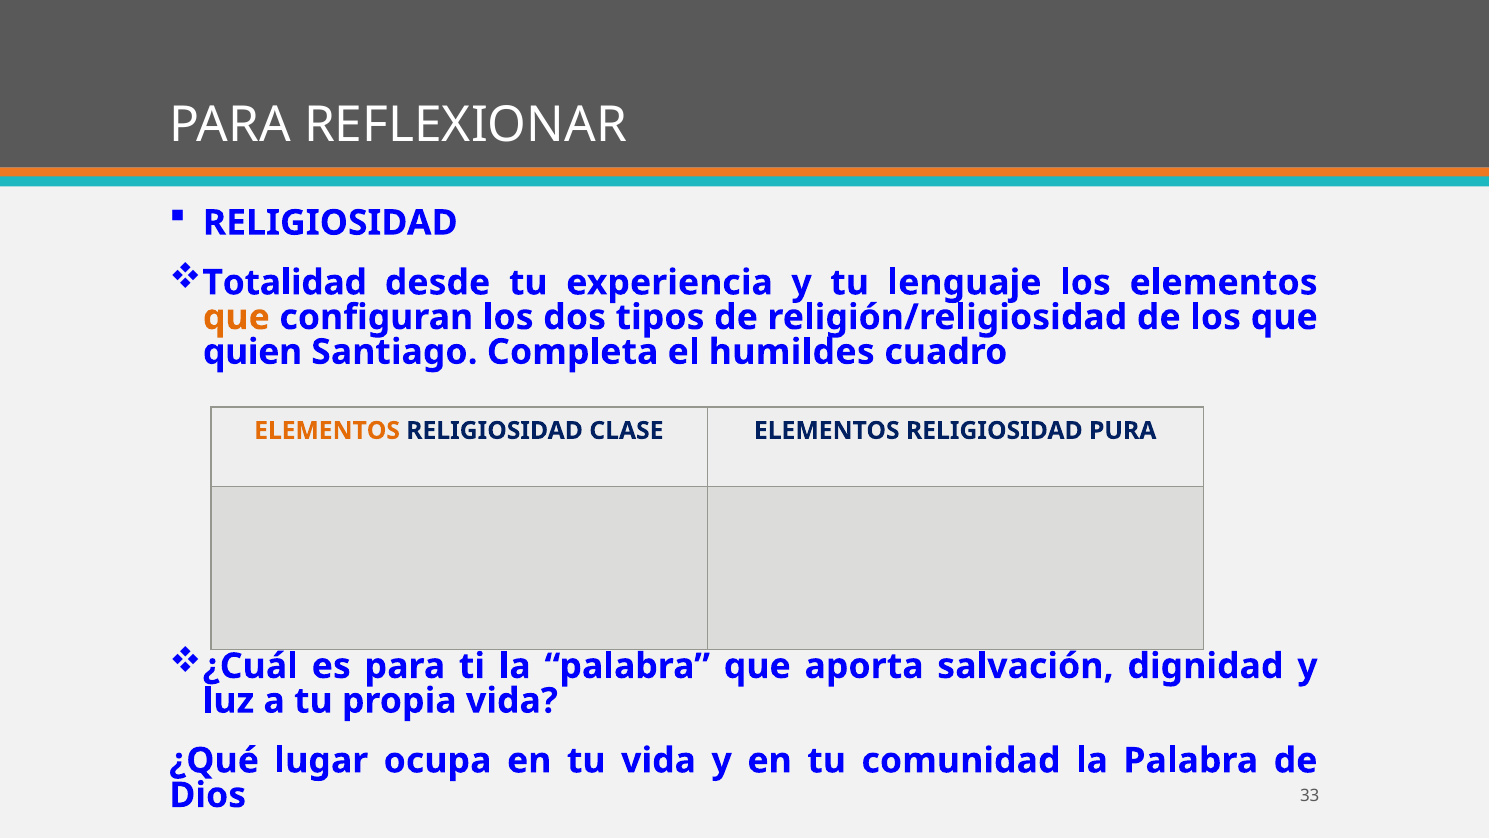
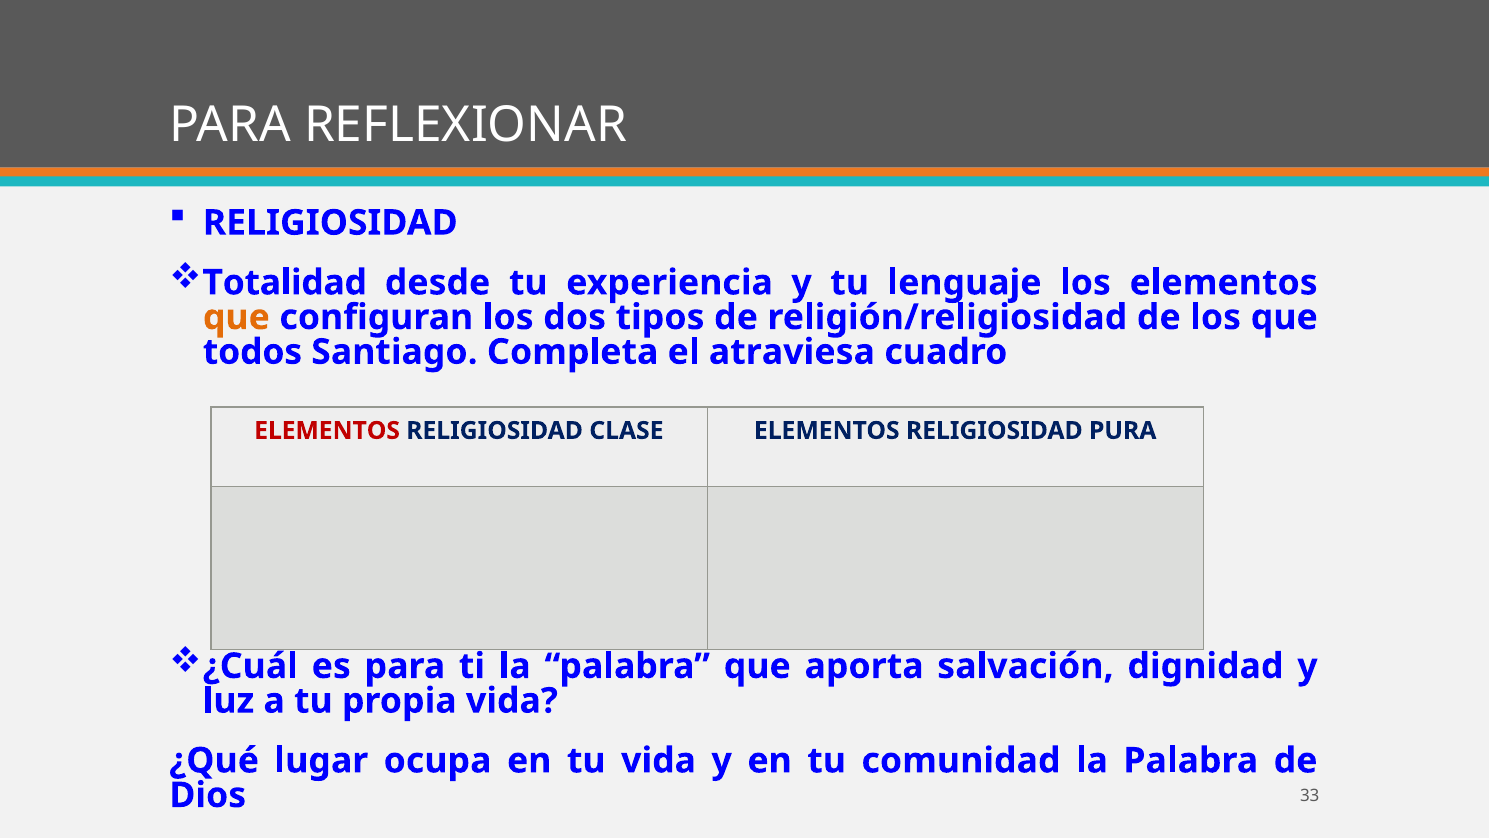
quien: quien -> todos (253, 352)
humildes: humildes -> atraviesa (792, 352)
ELEMENTOS colour: orange -> red (327, 430)
